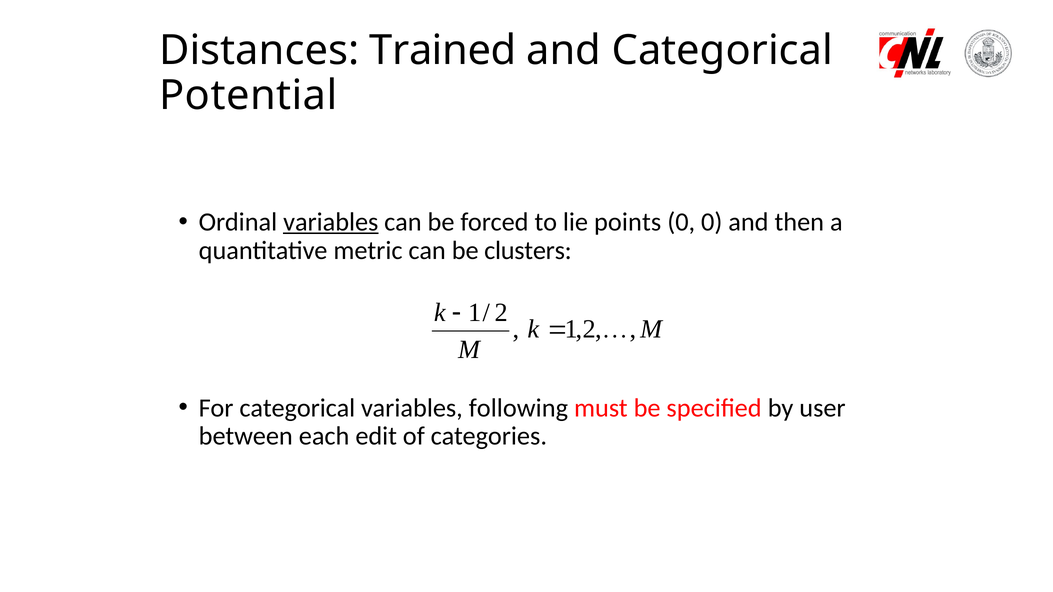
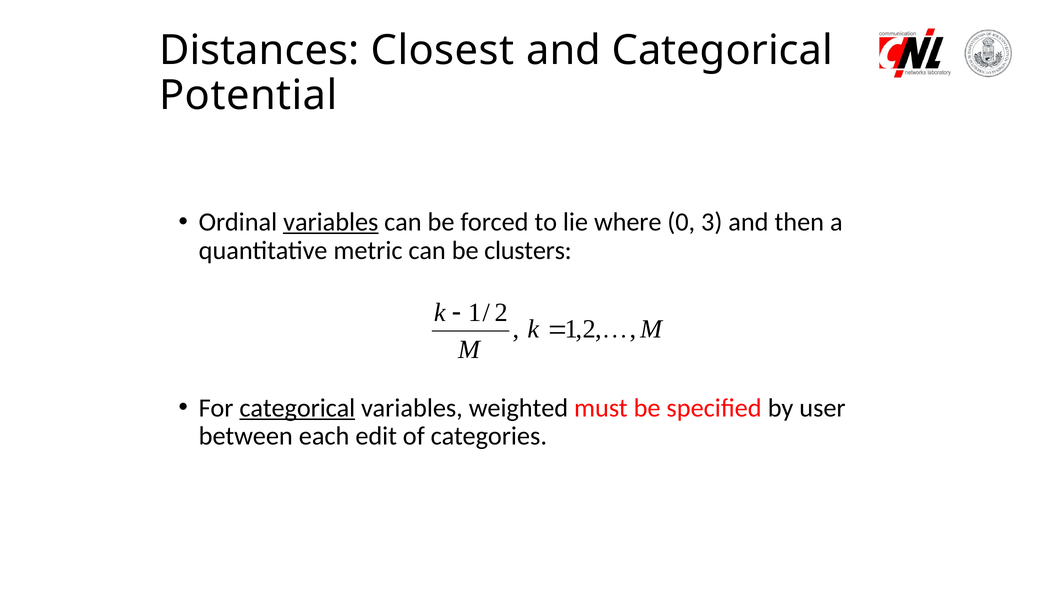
Trained: Trained -> Closest (443, 50)
points: points -> where (628, 222)
0 0: 0 -> 3 (712, 222)
categorical underline: none -> present (297, 408)
following: following -> weighted (518, 408)
